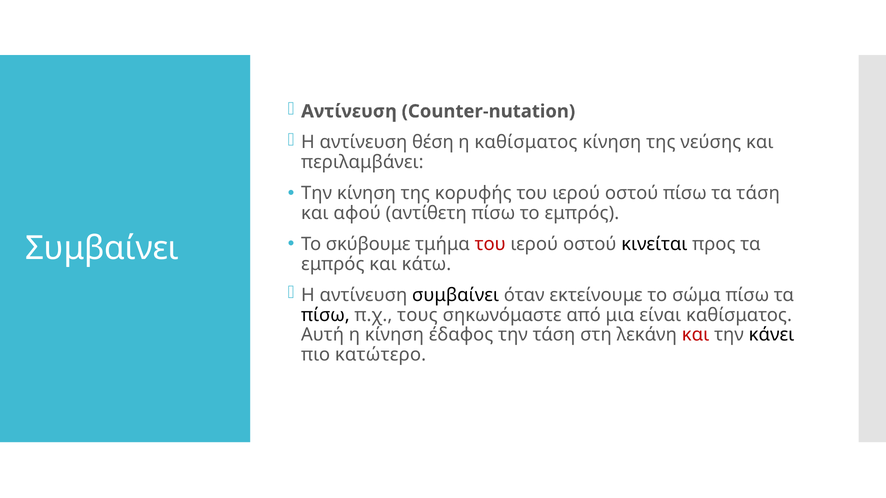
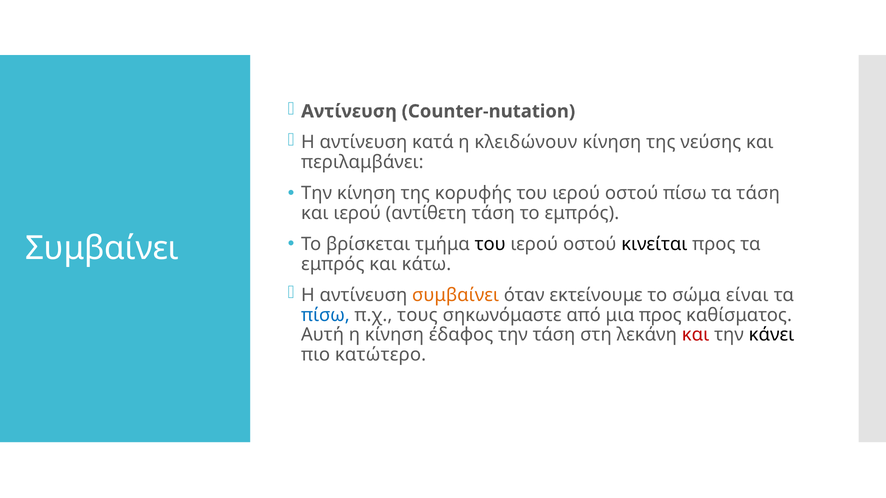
θέση: θέση -> κατά (433, 142)
η καθίσματος: καθίσματος -> κλειδώνουν (526, 142)
και αφού: αφού -> ιερού (357, 213)
αντίθετη πίσω: πίσω -> τάση (493, 213)
σκύβουμε: σκύβουμε -> βρίσκεται (368, 244)
του colour: red -> black (490, 244)
συμβαίνει colour: black -> orange (456, 295)
σώμα πίσω: πίσω -> είναι (747, 295)
πίσω colour: black -> blue (325, 315)
μια είναι: είναι -> προς (660, 315)
